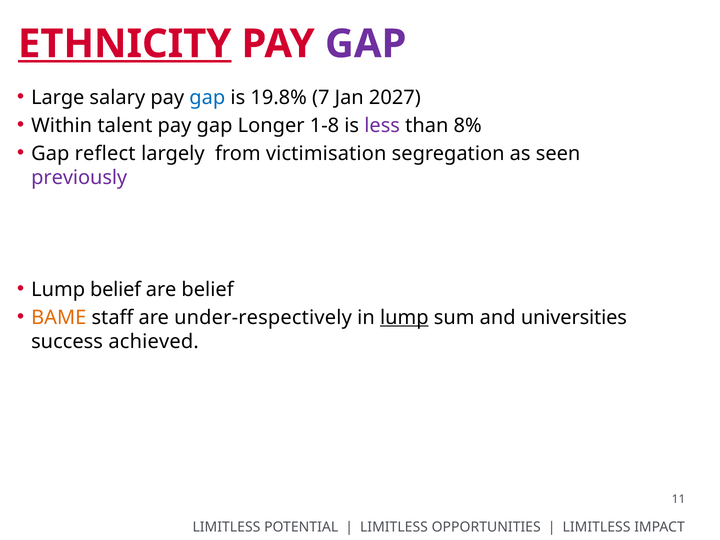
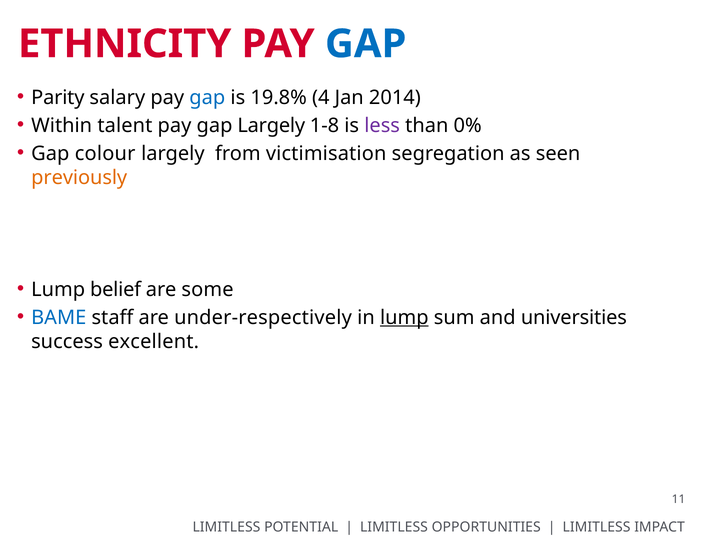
ETHNICITY underline: present -> none (125, 44)
GAP colour: purple -> blue (366, 44)
Large: Large -> Parity (58, 97)
7: 7 -> 4 (321, 97)
2027: 2027 -> 2014 (395, 97)
gap Longer: Longer -> Largely (271, 125)
8%: 8% -> 0% (468, 125)
reflect: reflect -> colour (105, 153)
previously colour: purple -> orange (79, 177)
are belief: belief -> some (207, 289)
BAME colour: orange -> blue (59, 317)
achieved: achieved -> excellent (154, 341)
